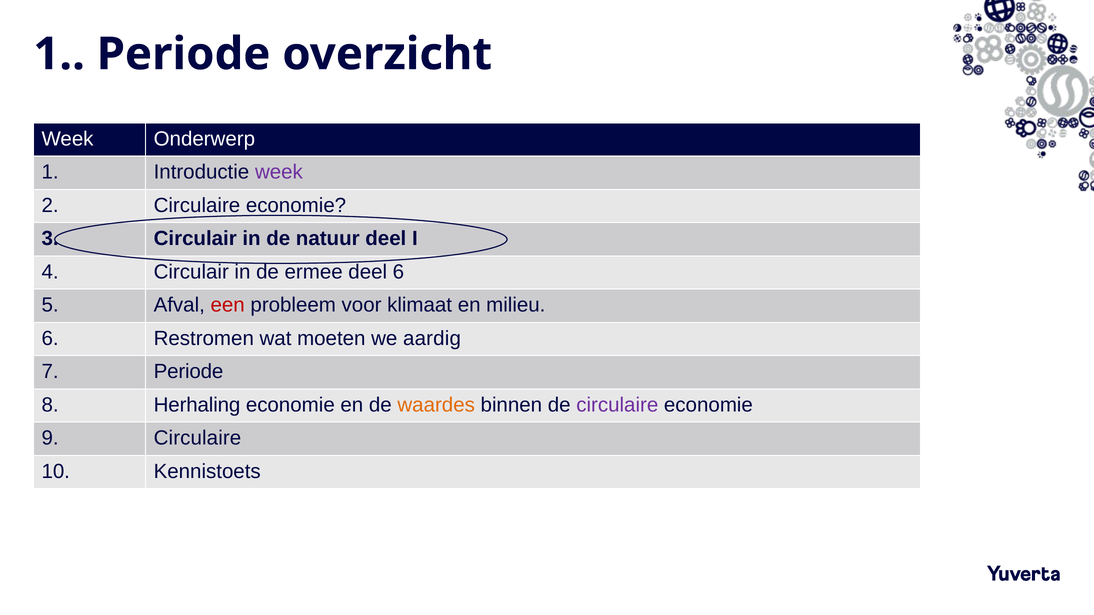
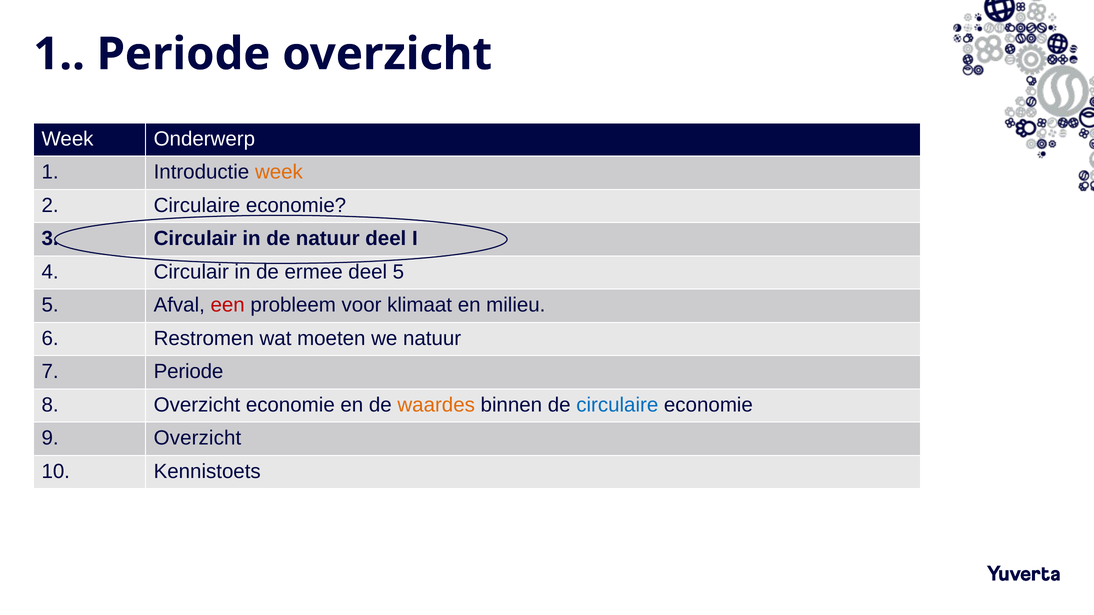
week colour: purple -> orange (279, 172)
deel 6: 6 -> 5 (398, 272)
we aardig: aardig -> natuur (432, 339)
8 Herhaling: Herhaling -> Overzicht (197, 405)
circulaire colour: purple -> blue (617, 405)
9 Circulaire: Circulaire -> Overzicht (197, 438)
